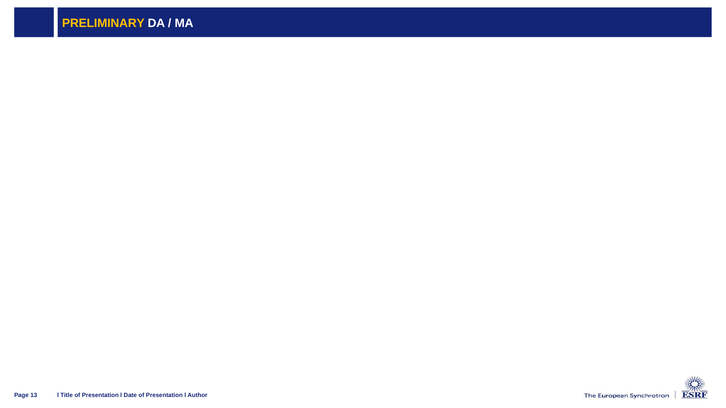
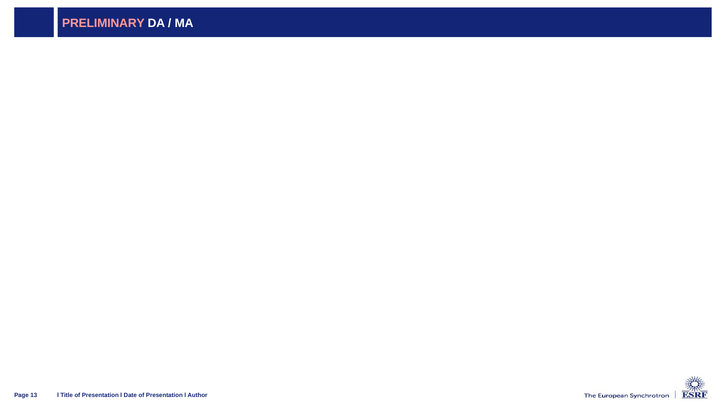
PRELIMINARY colour: yellow -> pink (103, 23)
